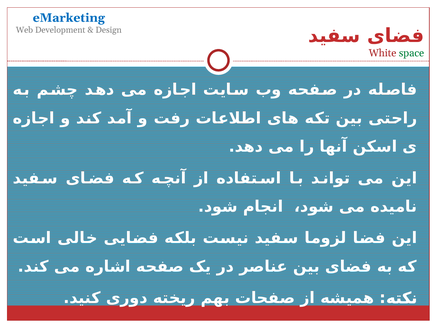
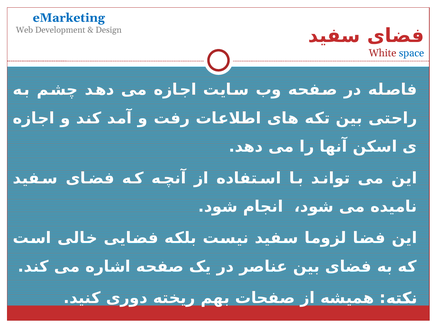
space colour: green -> blue (411, 53)
